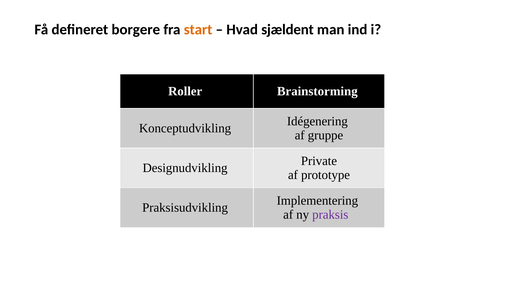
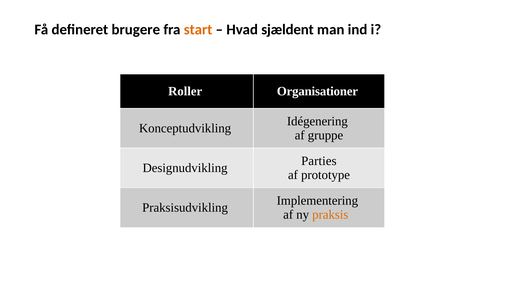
borgere: borgere -> brugere (136, 29)
Brainstorming: Brainstorming -> Organisationer (317, 91)
Private: Private -> Parties (319, 161)
praksis colour: purple -> orange (330, 215)
